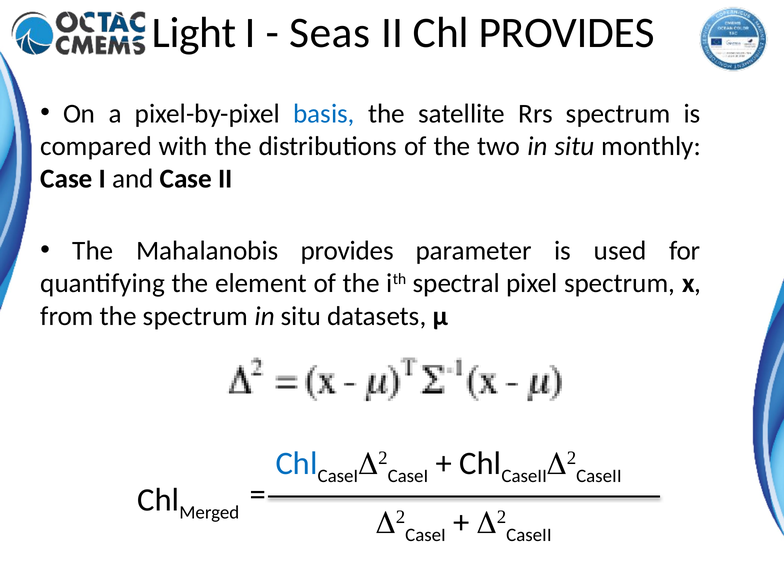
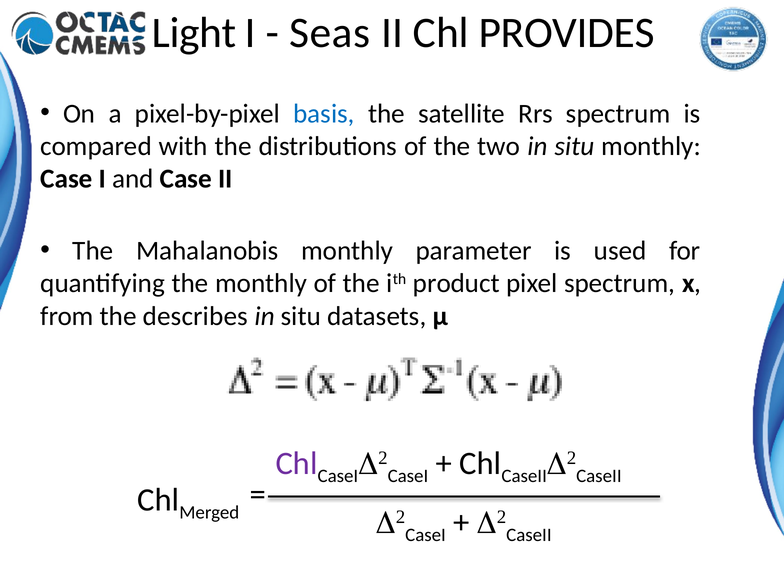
Mahalanobis provides: provides -> monthly (347, 251)
the element: element -> monthly (261, 283)
spectral: spectral -> product (456, 283)
the spectrum: spectrum -> describes (195, 316)
Chl colour: blue -> purple (297, 463)
